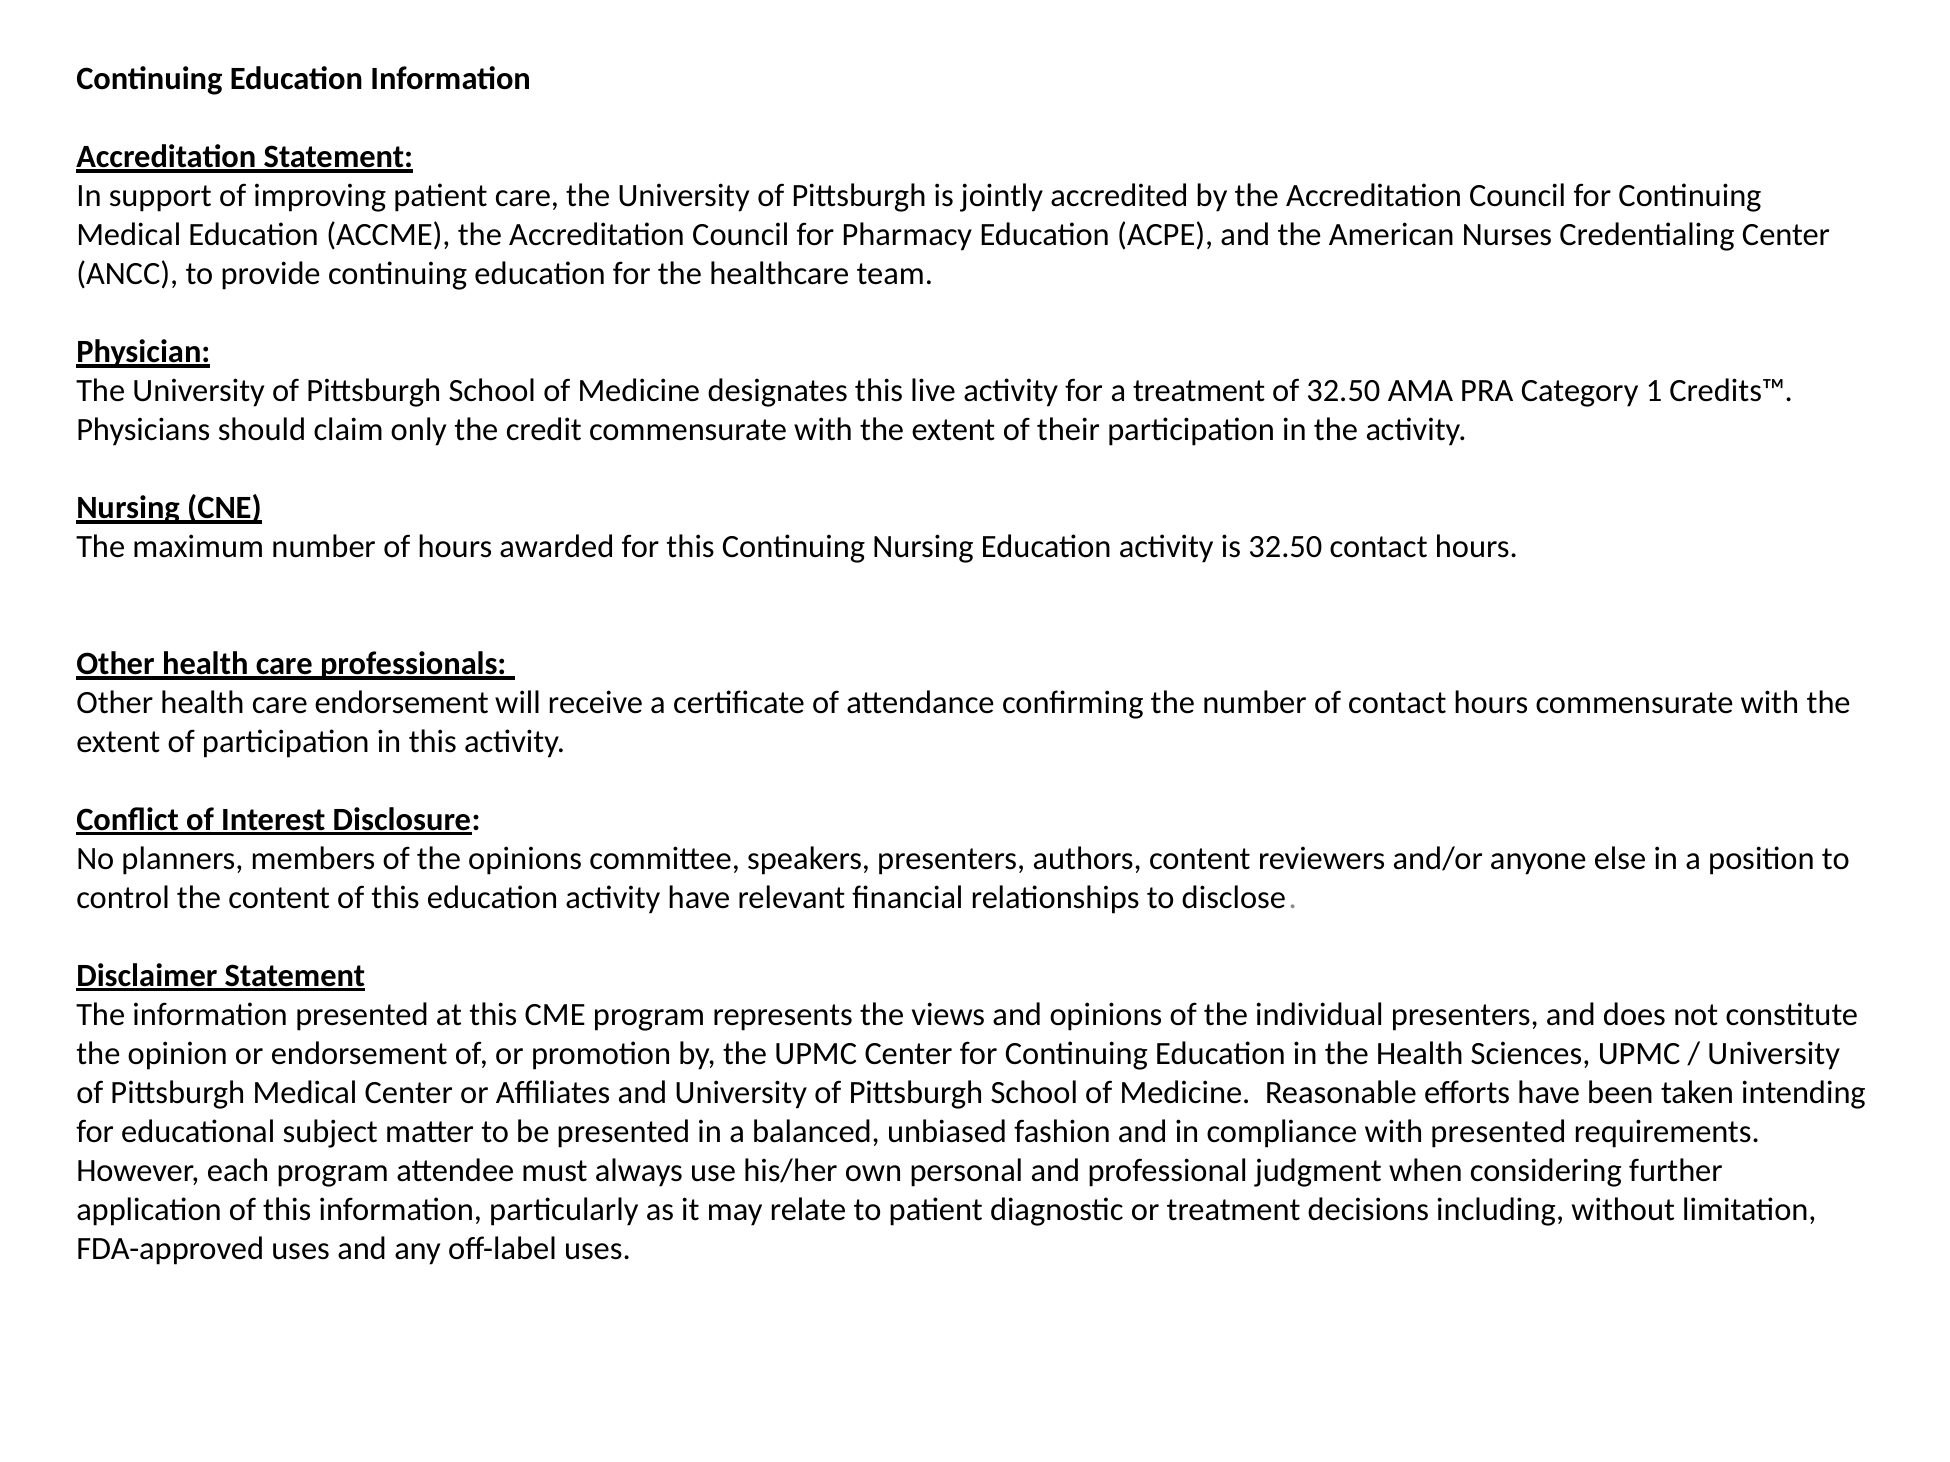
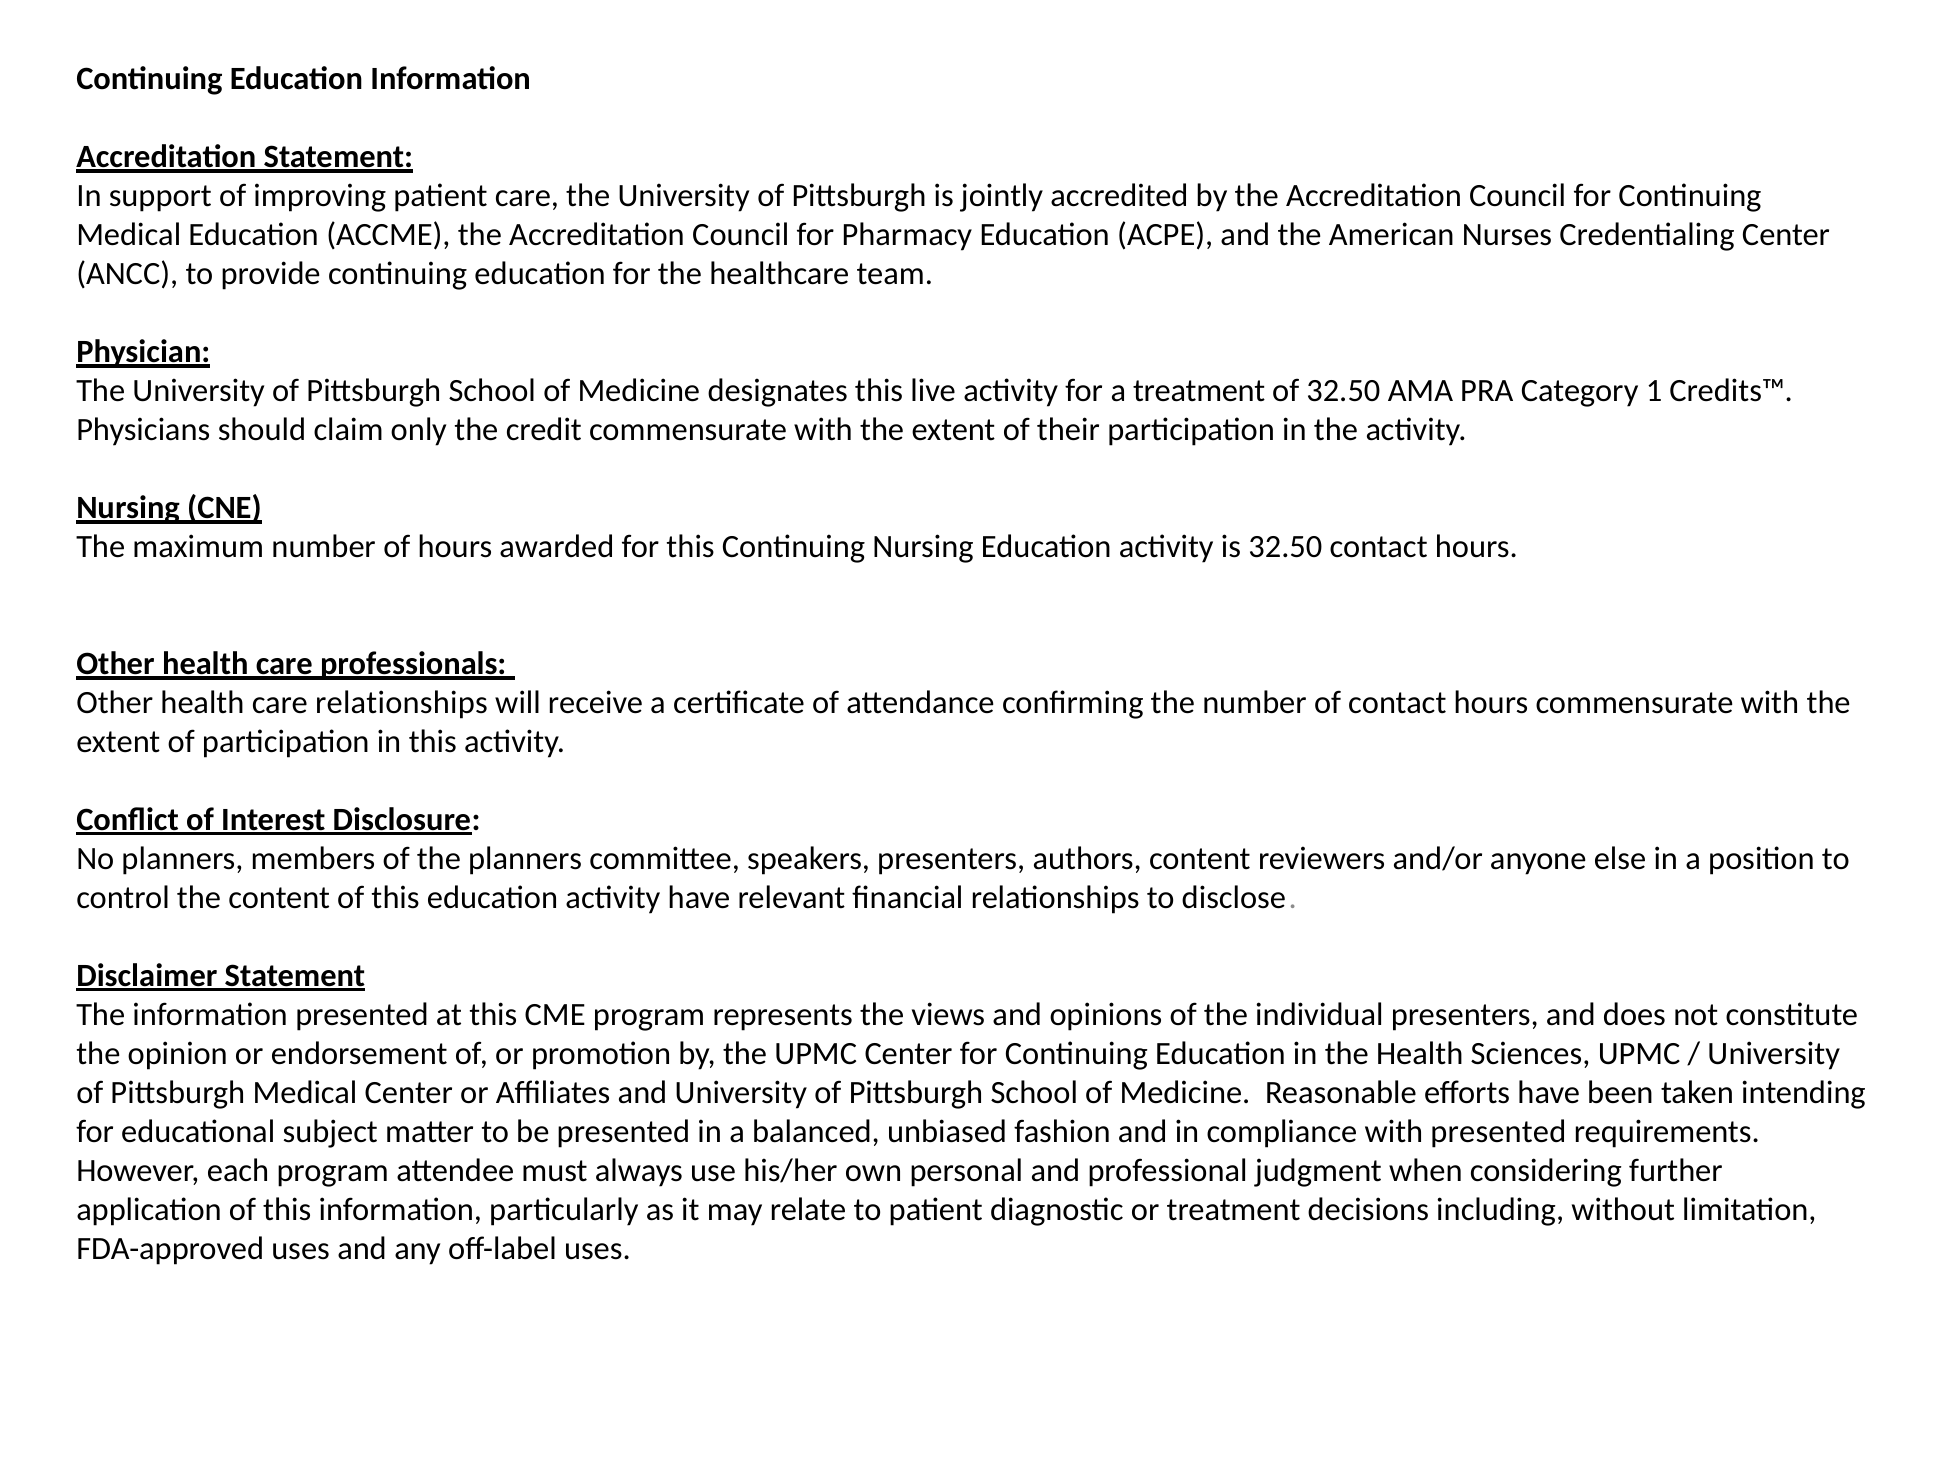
care endorsement: endorsement -> relationships (401, 703)
the opinions: opinions -> planners (525, 859)
